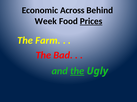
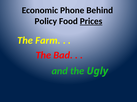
Across: Across -> Phone (72, 10)
Week: Week -> Policy (46, 21)
the underline: present -> none (77, 71)
